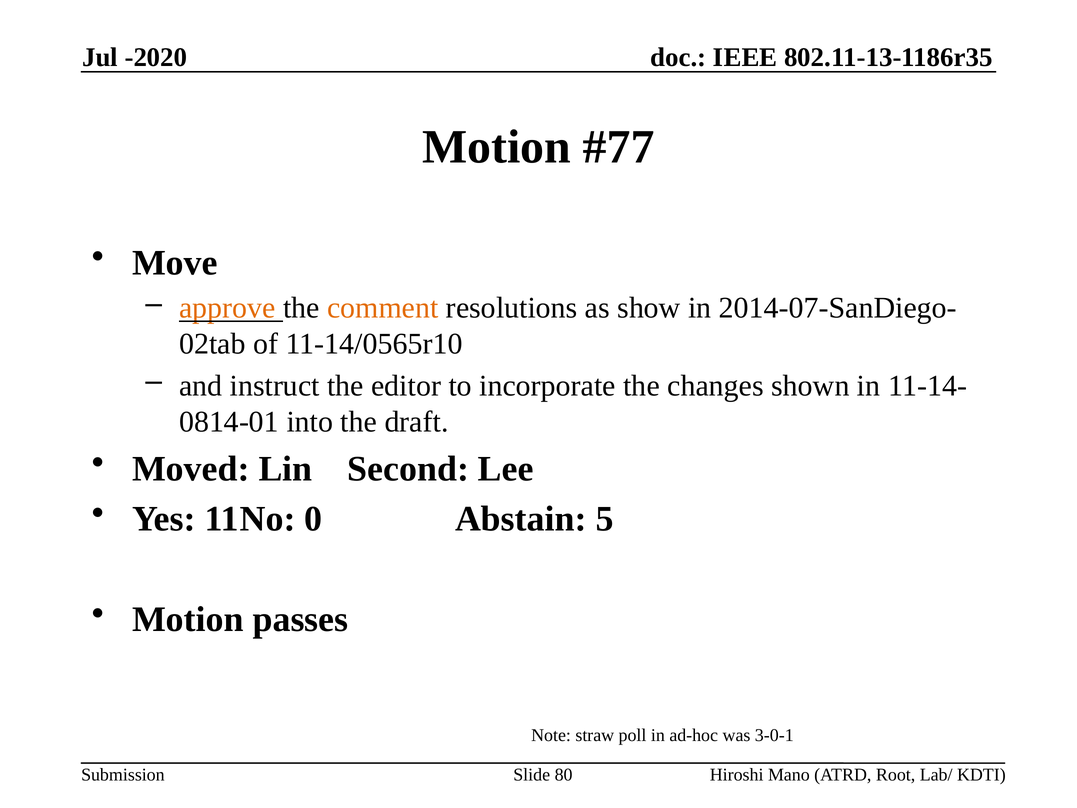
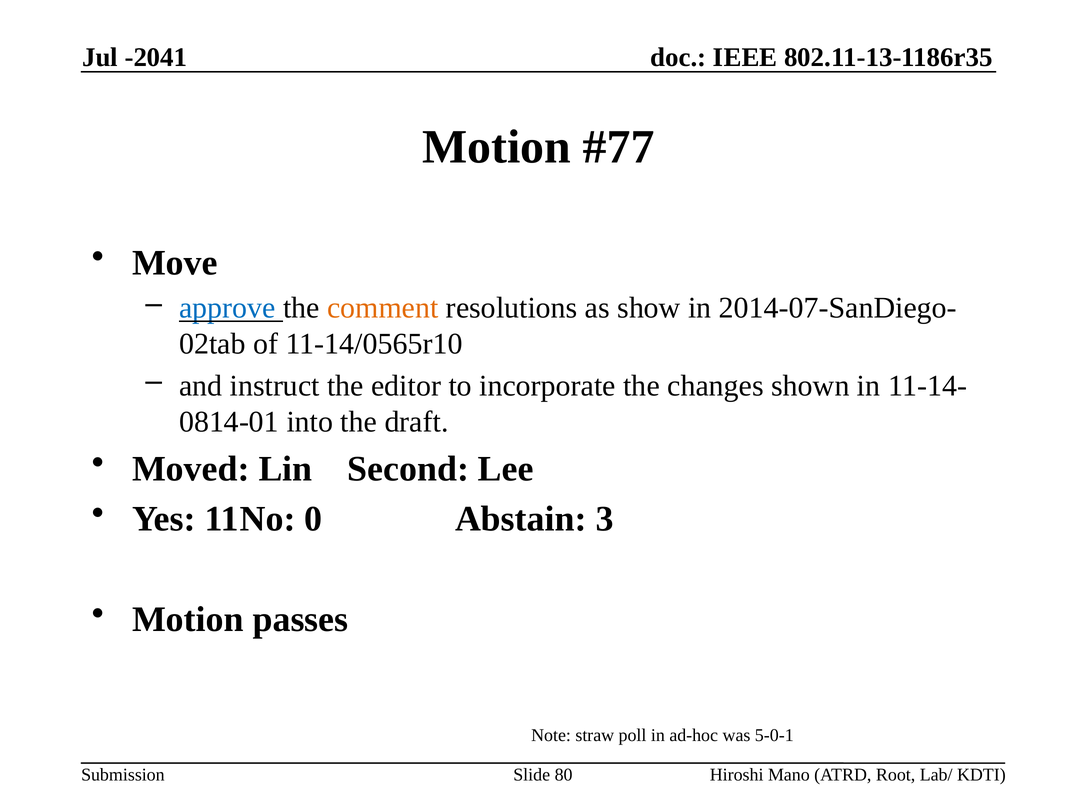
-2020: -2020 -> -2041 (156, 57)
approve colour: orange -> blue (227, 308)
5: 5 -> 3 (605, 519)
3-0-1: 3-0-1 -> 5-0-1 (774, 735)
